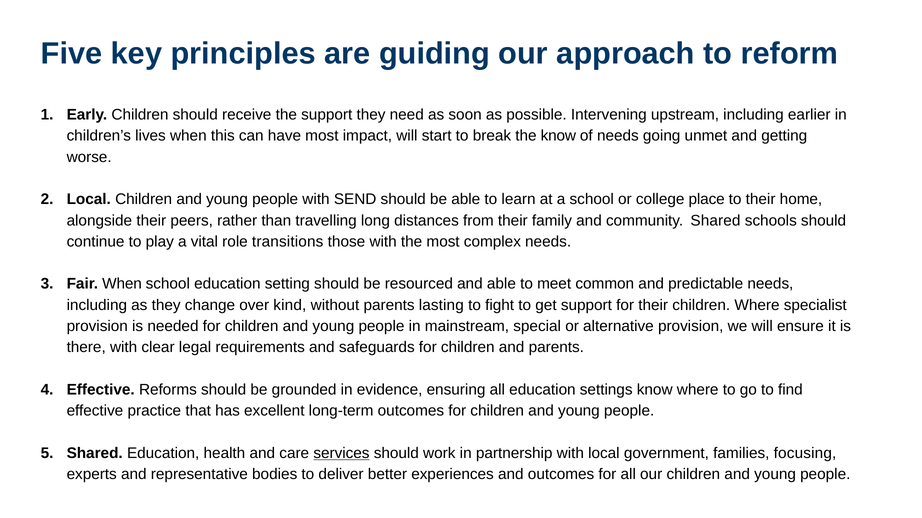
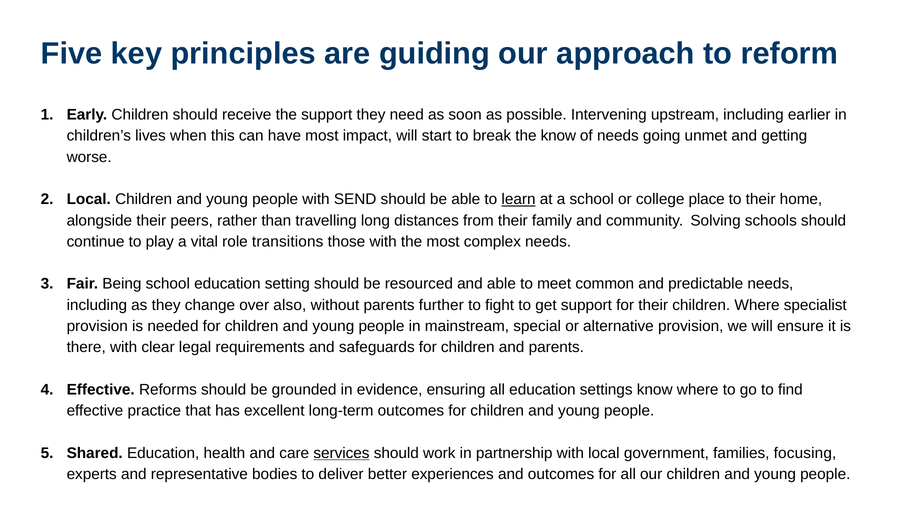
learn underline: none -> present (519, 200)
community Shared: Shared -> Solving (716, 221)
Fair When: When -> Being (122, 284)
kind: kind -> also (290, 305)
lasting: lasting -> further (441, 305)
